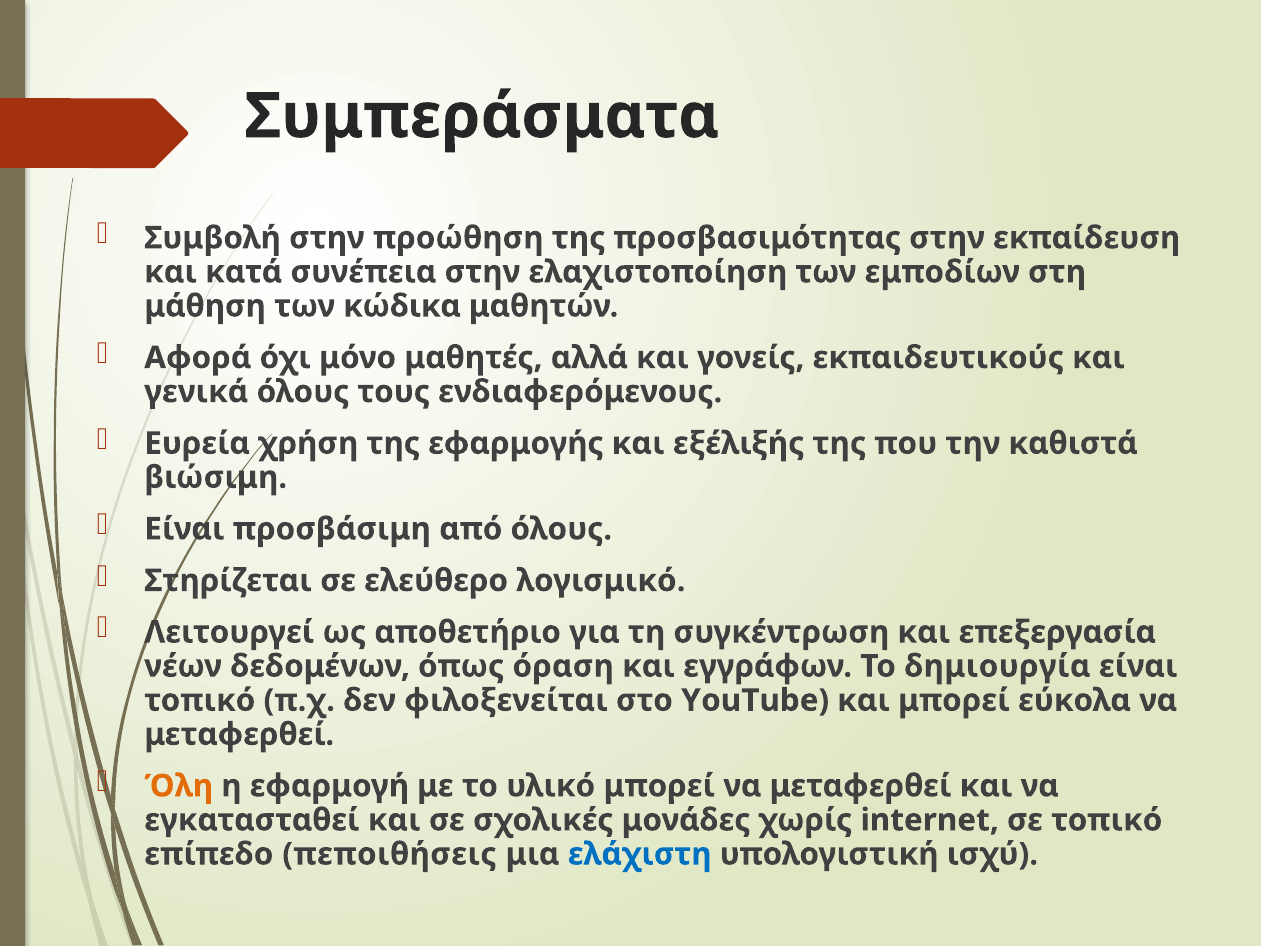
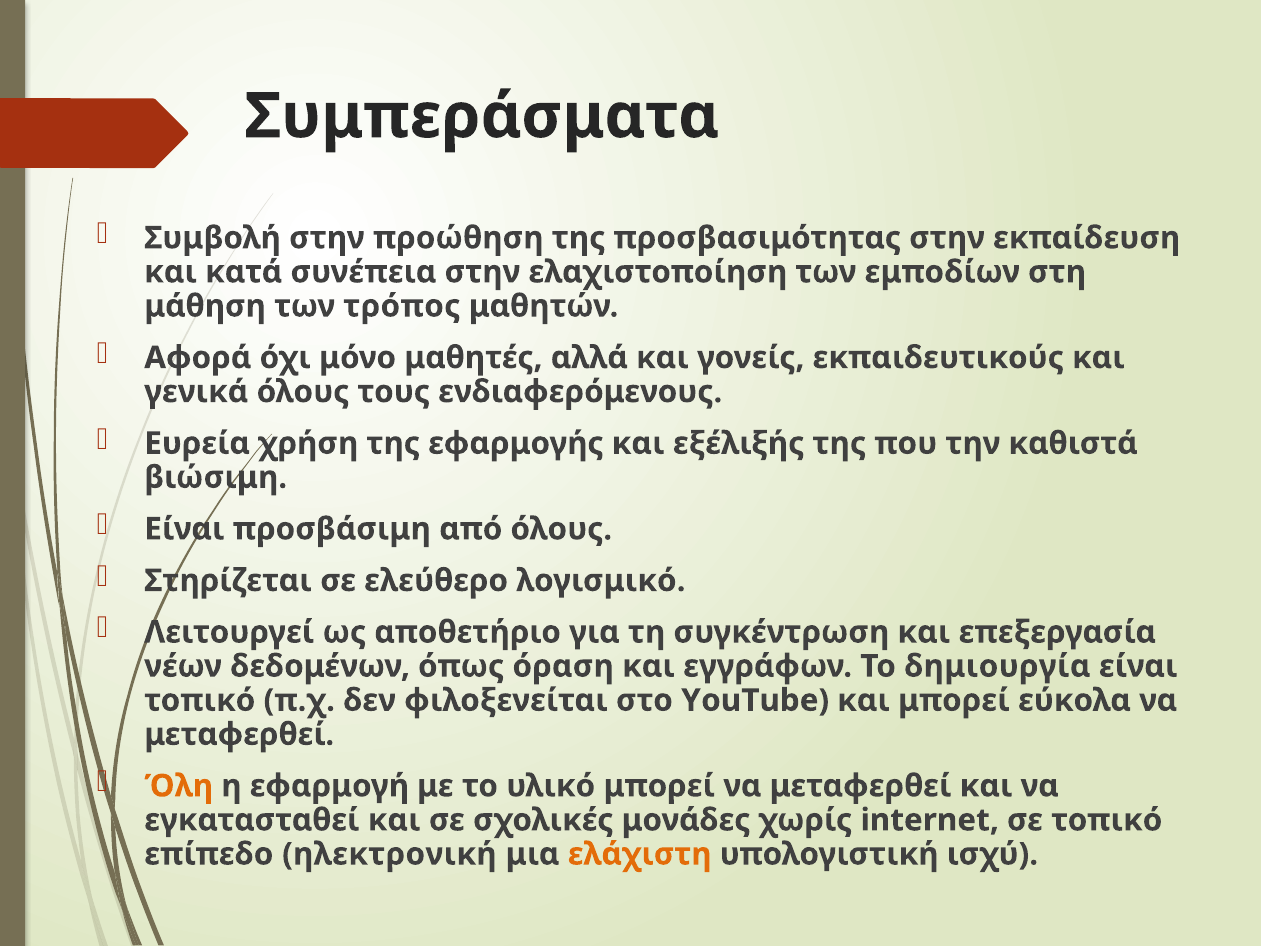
κώδικα: κώδικα -> τρόπος (402, 306)
πεποιθήσεις: πεποιθήσεις -> ηλεκτρονική (389, 854)
ελάχιστη colour: blue -> orange (640, 854)
